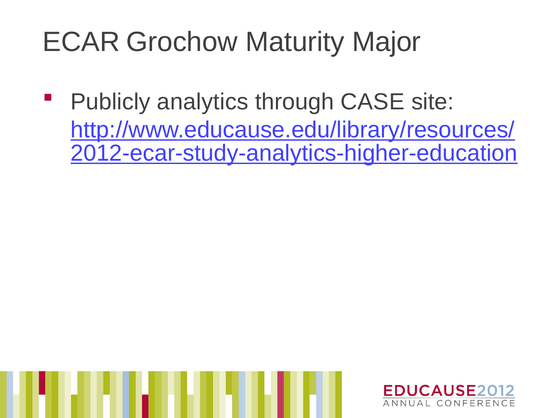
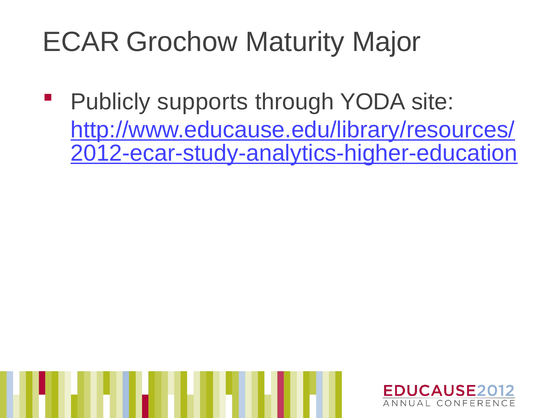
analytics: analytics -> supports (203, 102)
CASE: CASE -> YODA (373, 102)
